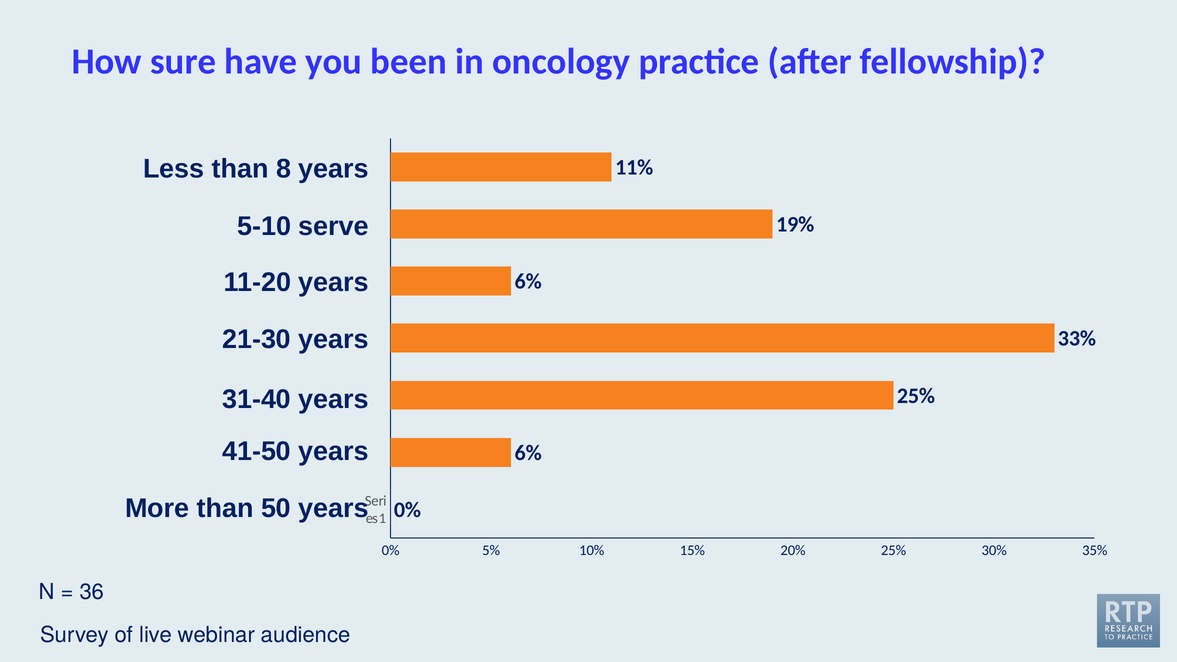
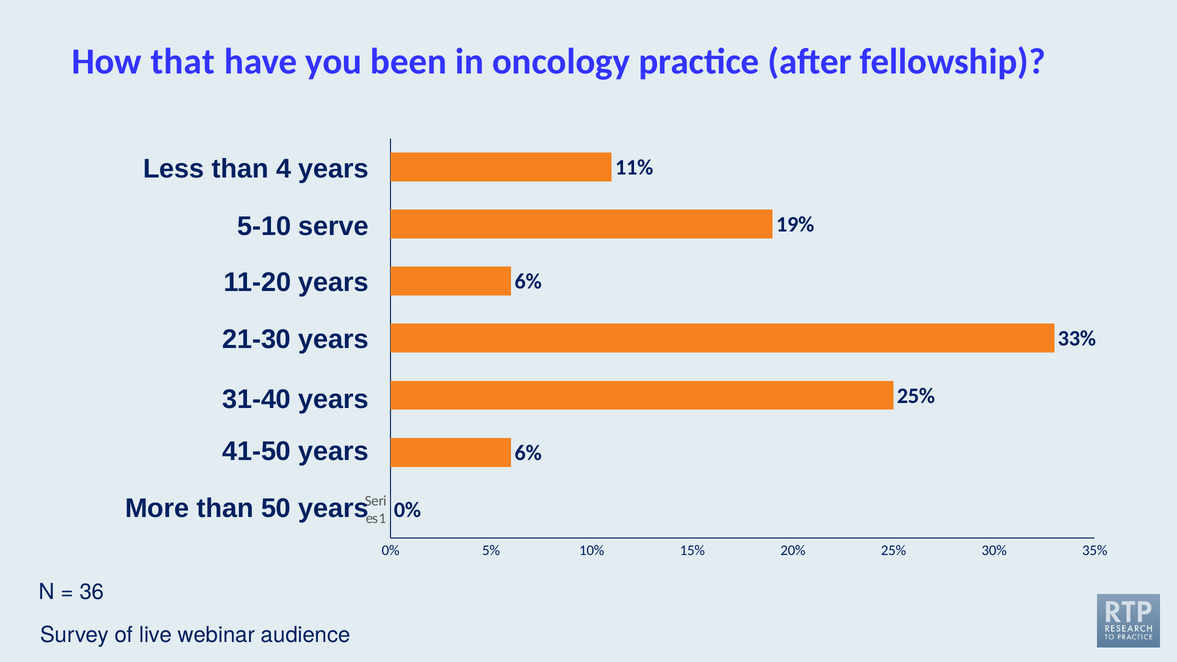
sure: sure -> that (183, 62)
8: 8 -> 4 (284, 169)
